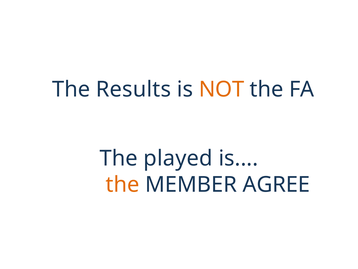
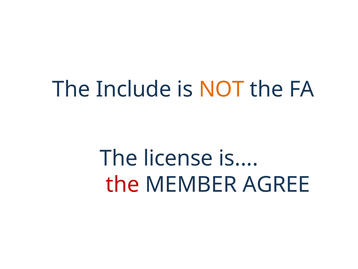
Results: Results -> Include (134, 89)
played: played -> license (178, 158)
the colour: orange -> red (123, 184)
